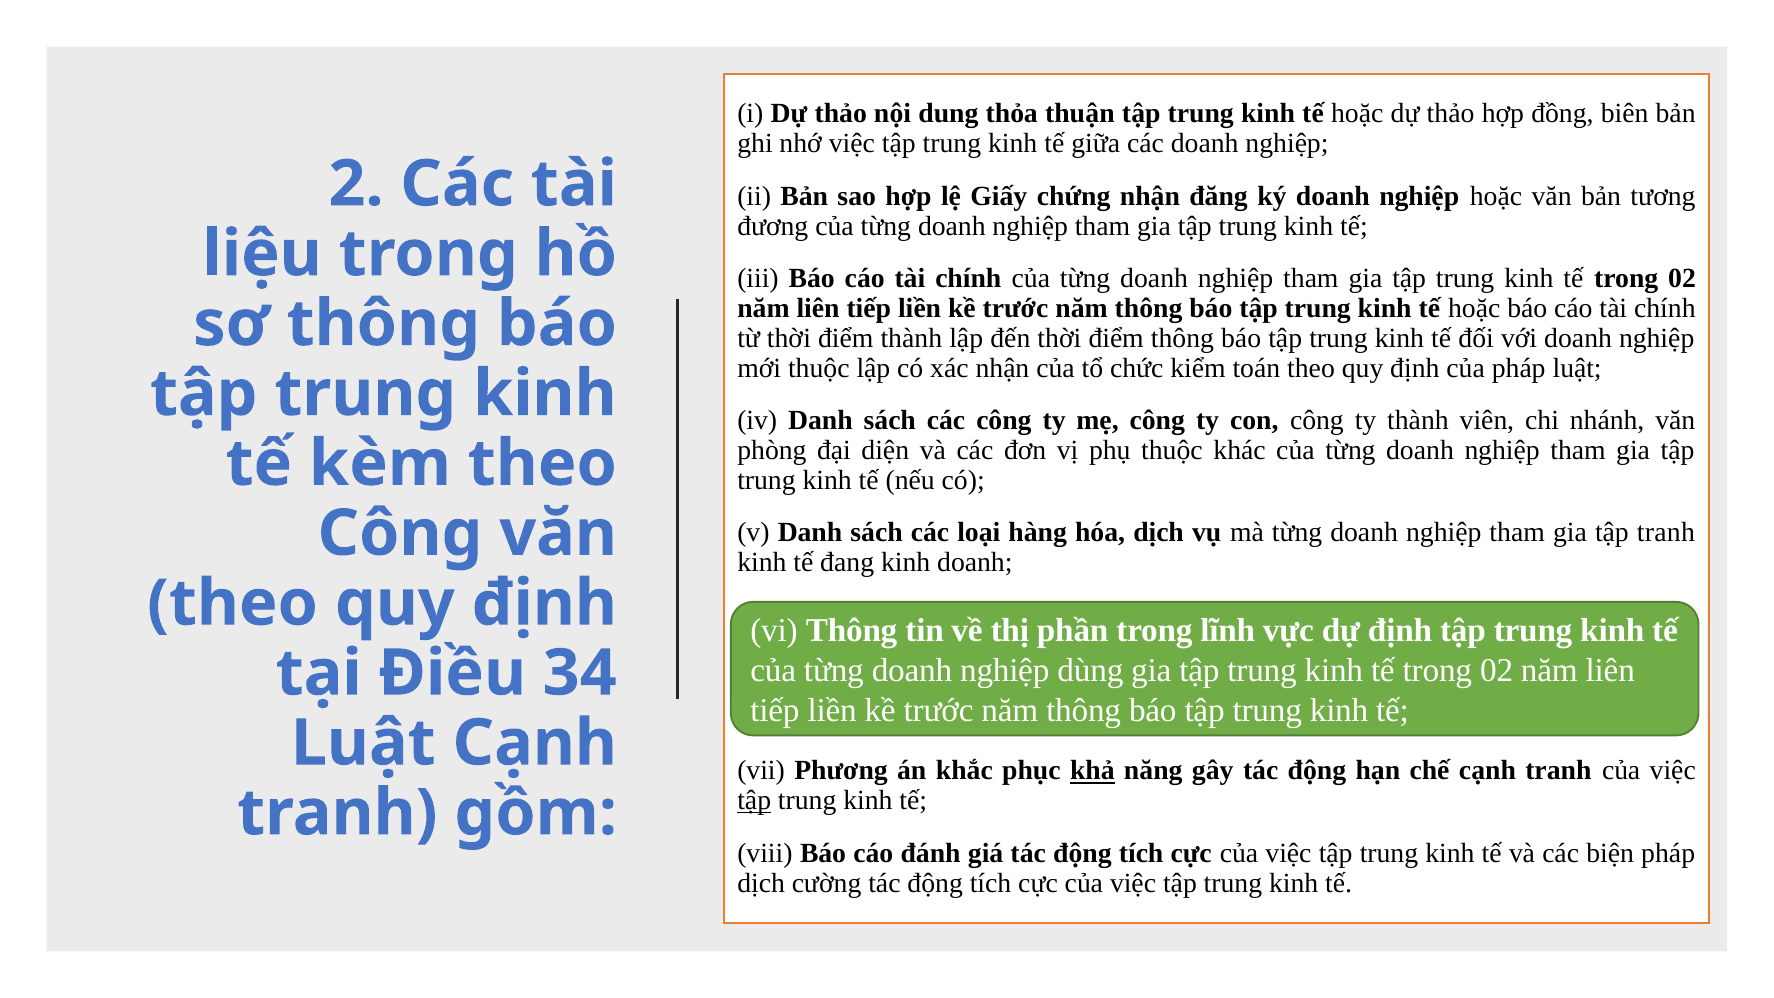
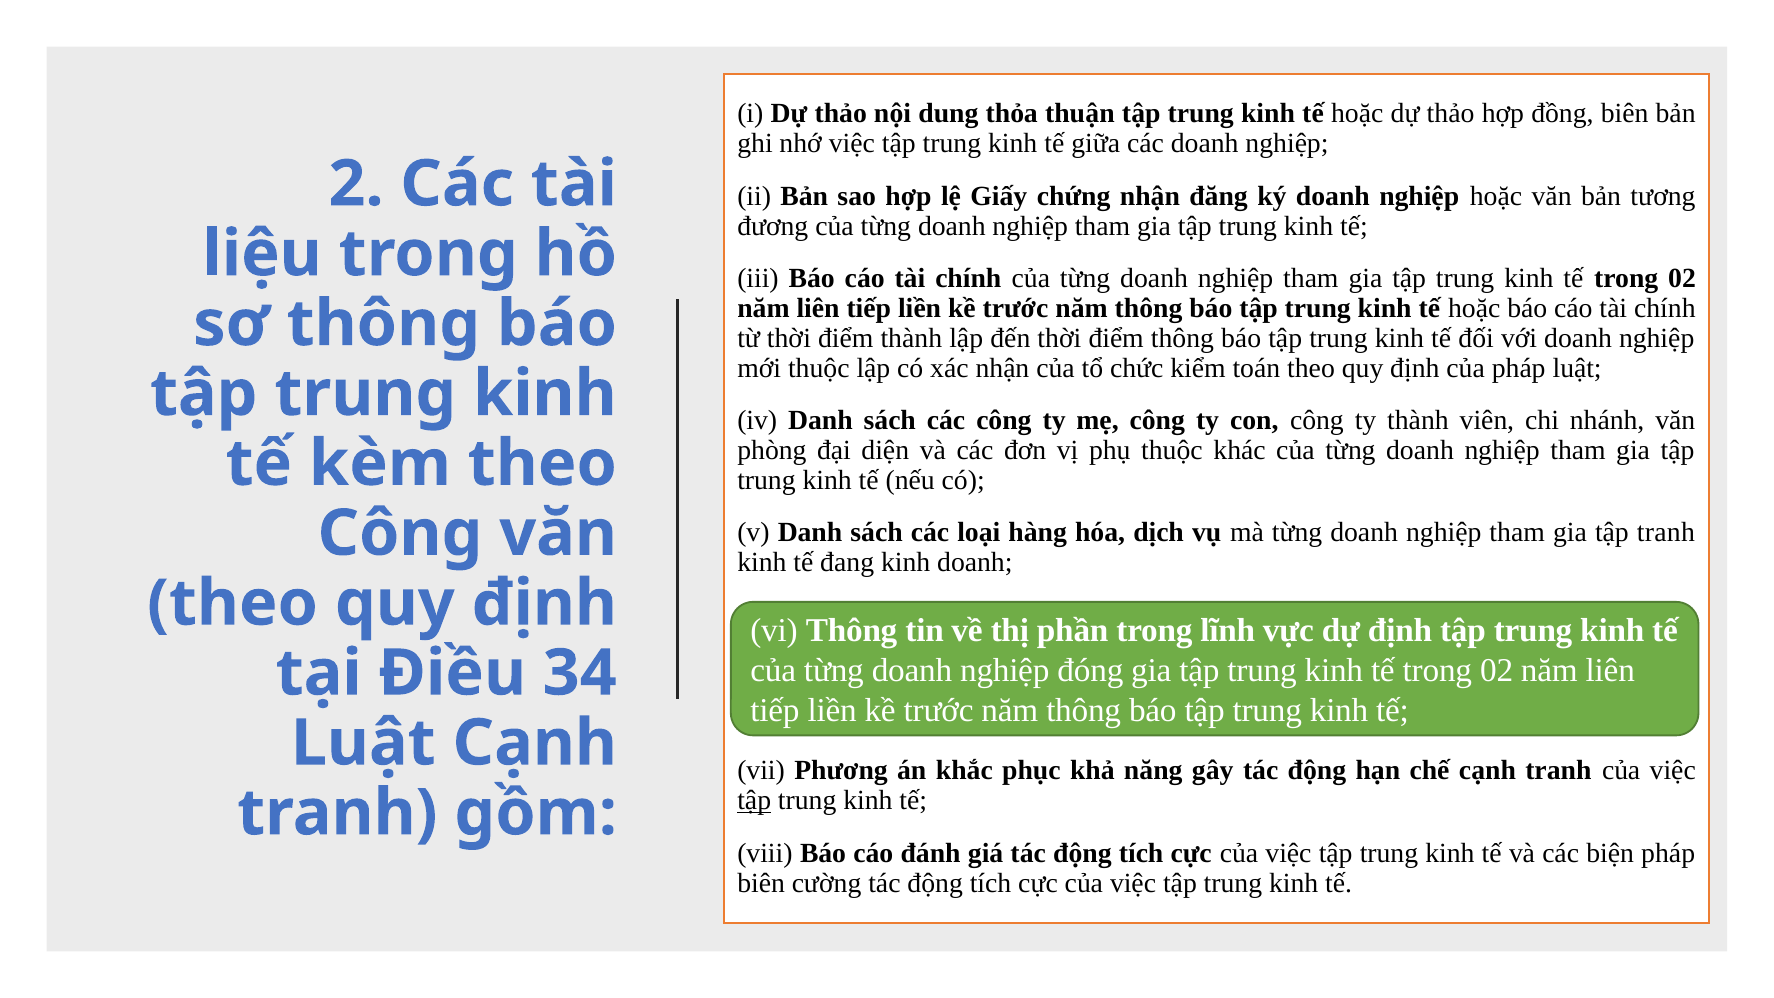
dùng: dùng -> đóng (1090, 671)
khả underline: present -> none (1092, 771)
dịch: dịch -> biên (761, 883)
